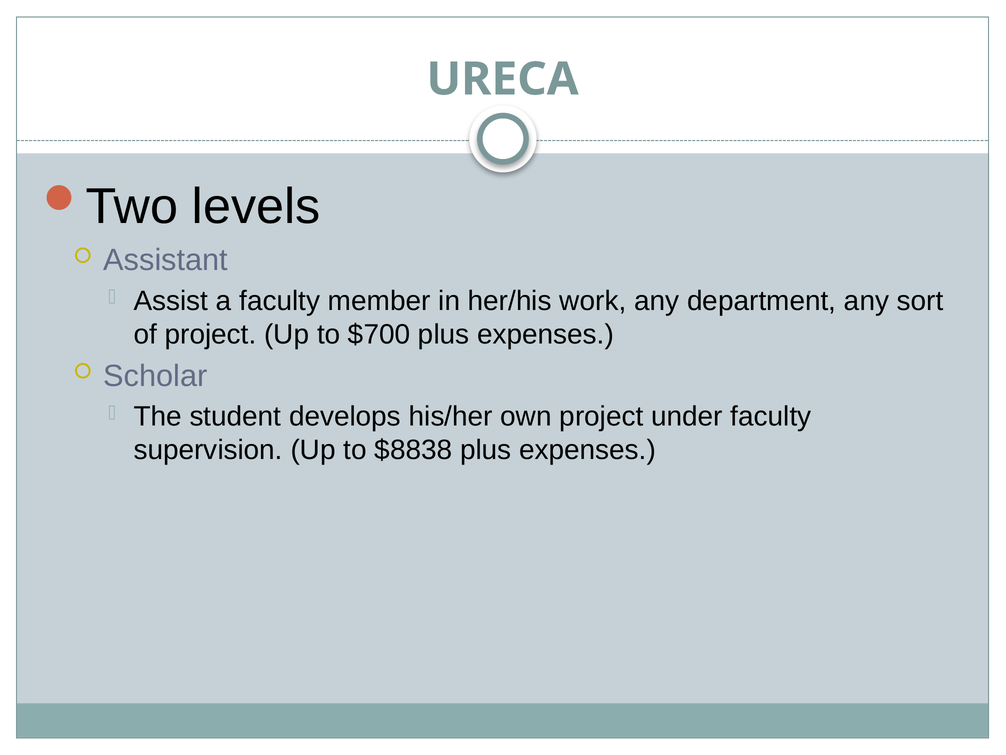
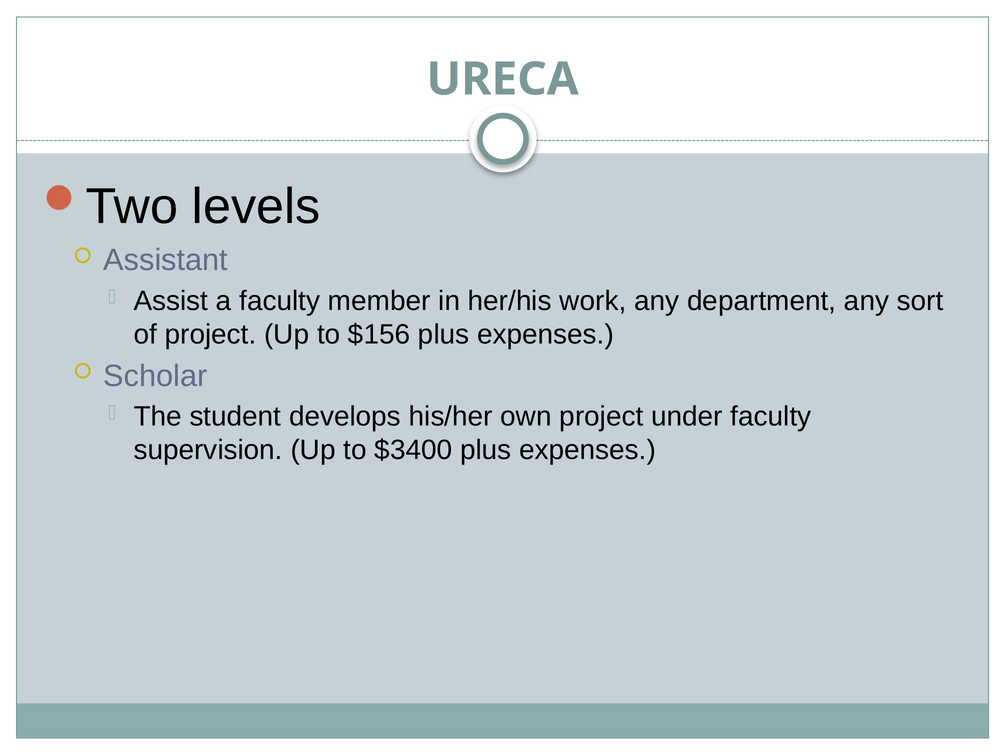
$700: $700 -> $156 (379, 334)
$8838: $8838 -> $3400 (413, 450)
